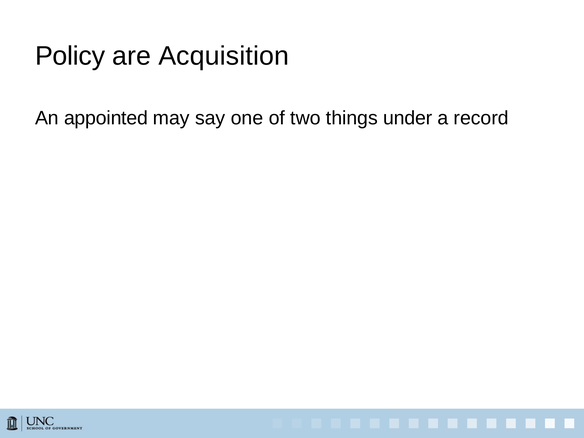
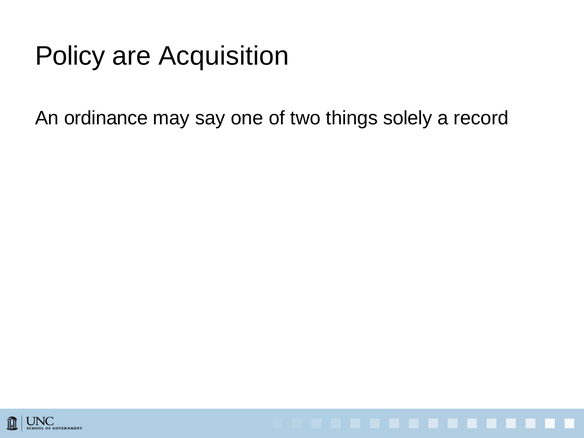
appointed: appointed -> ordinance (106, 118)
under: under -> solely (408, 118)
